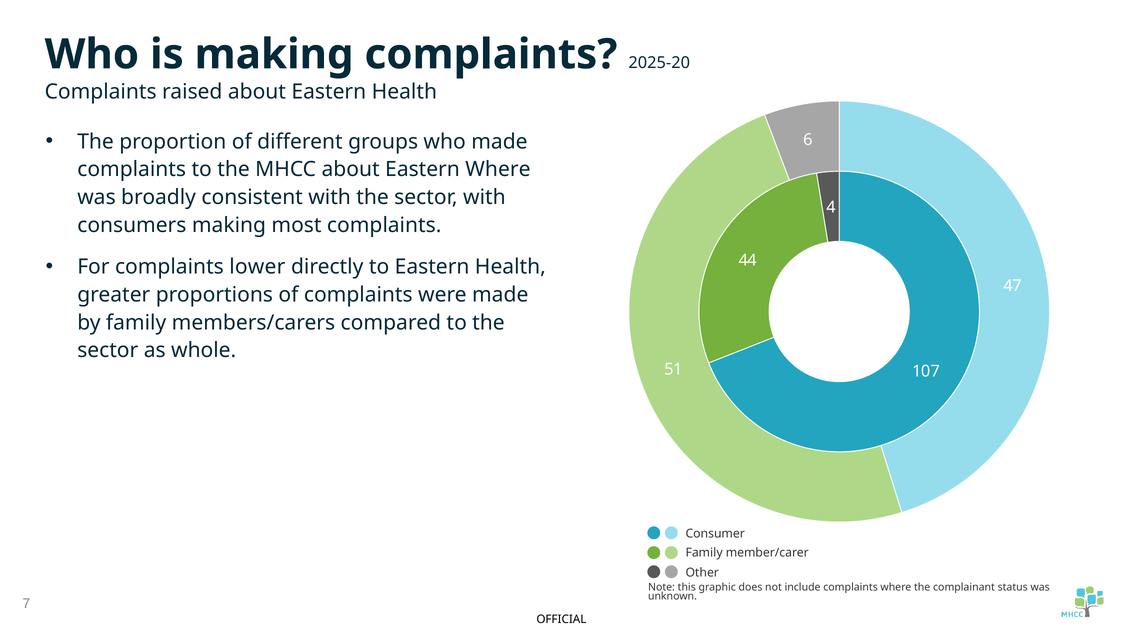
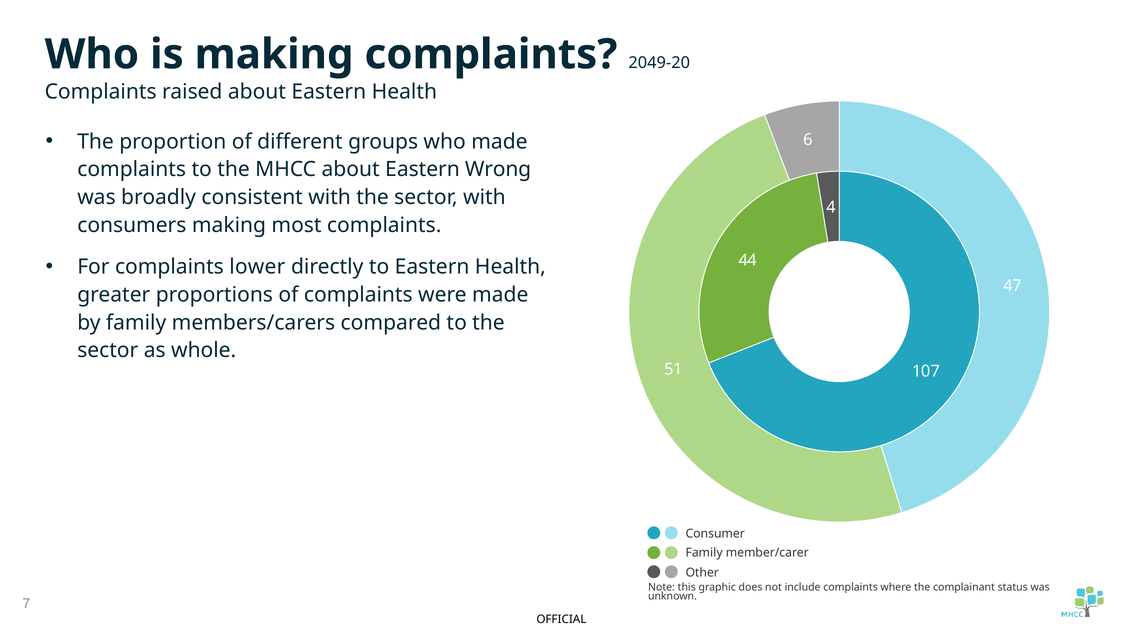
2025-20: 2025-20 -> 2049-20 (659, 63)
Eastern Where: Where -> Wrong (498, 169)
